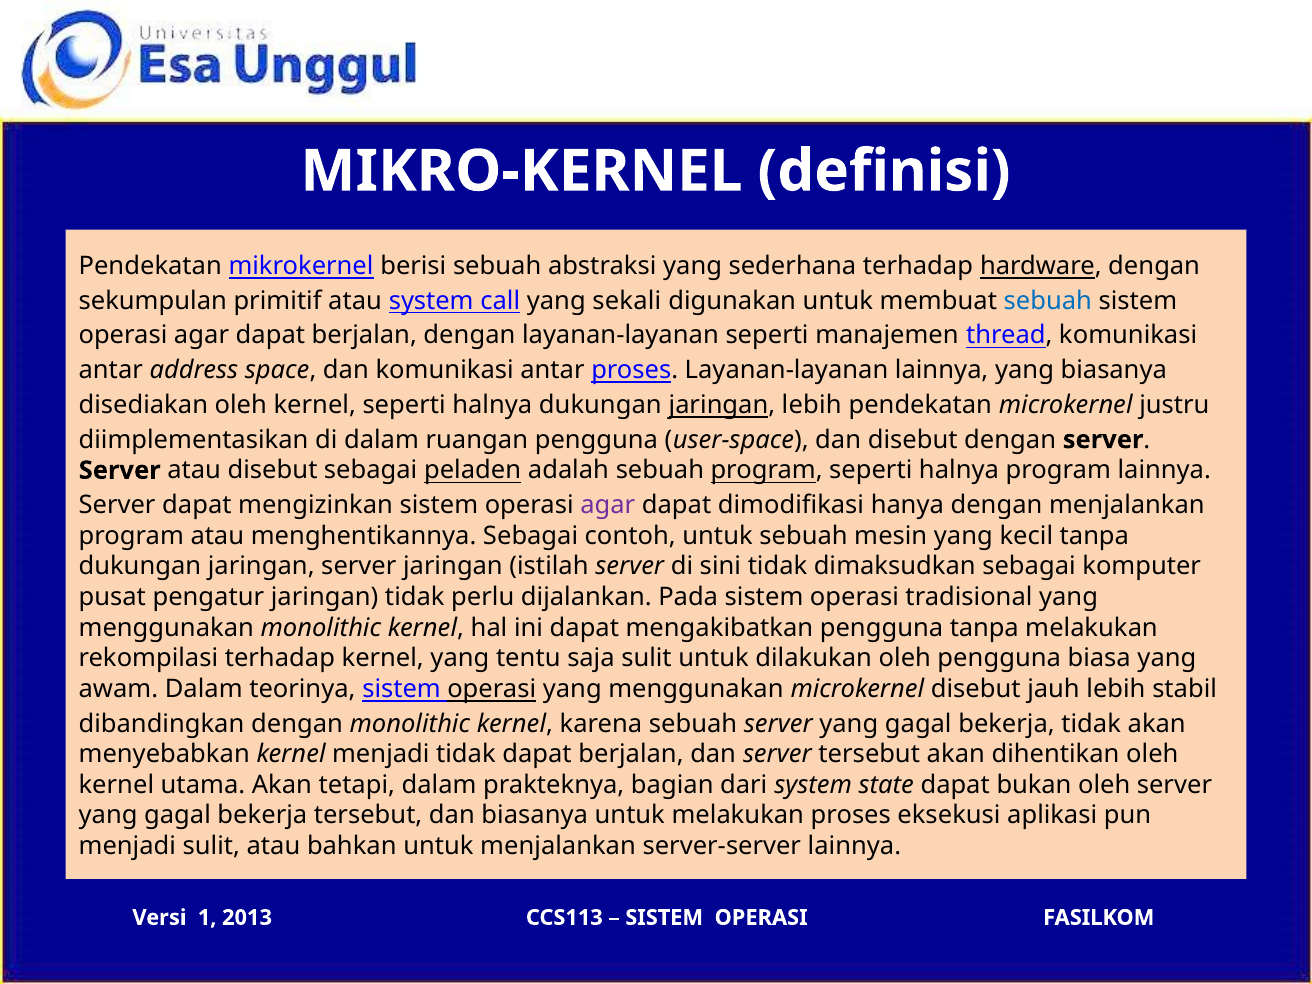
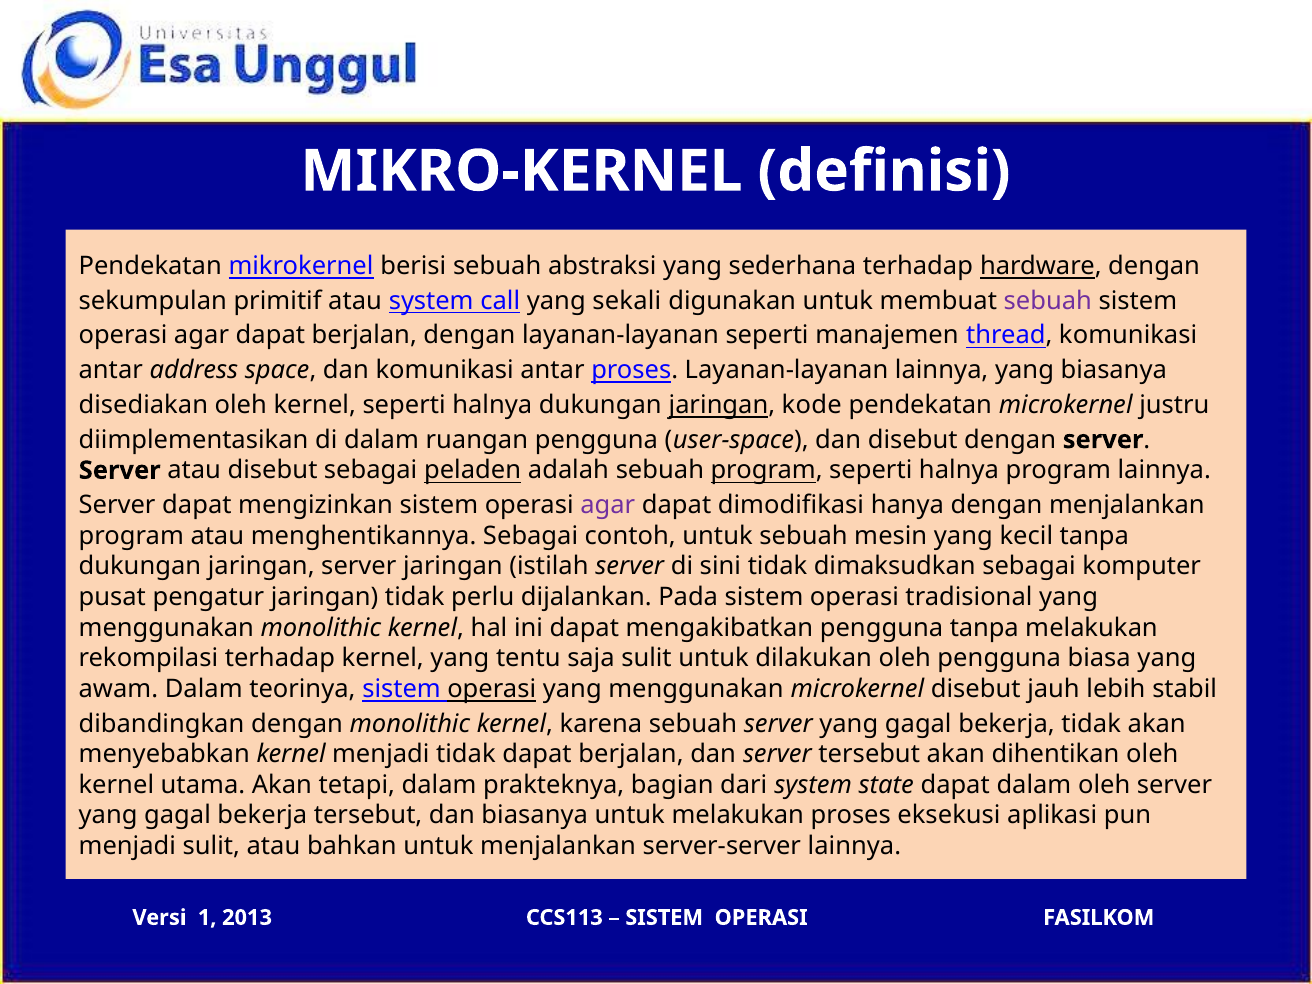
sebuah colour: blue -> purple (1048, 301)
jaringan lebih: lebih -> kode (812, 405)
dapat bukan: bukan -> dalam (1034, 785)
